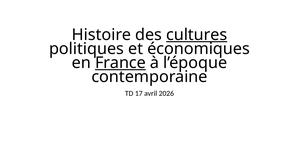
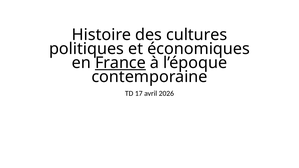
cultures underline: present -> none (197, 35)
